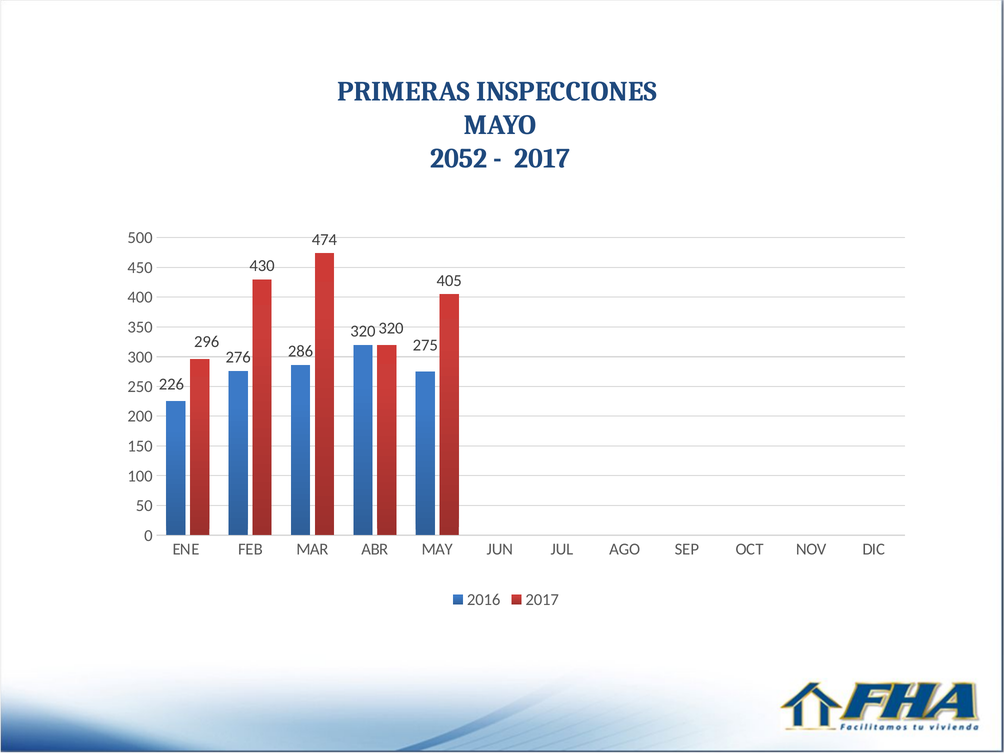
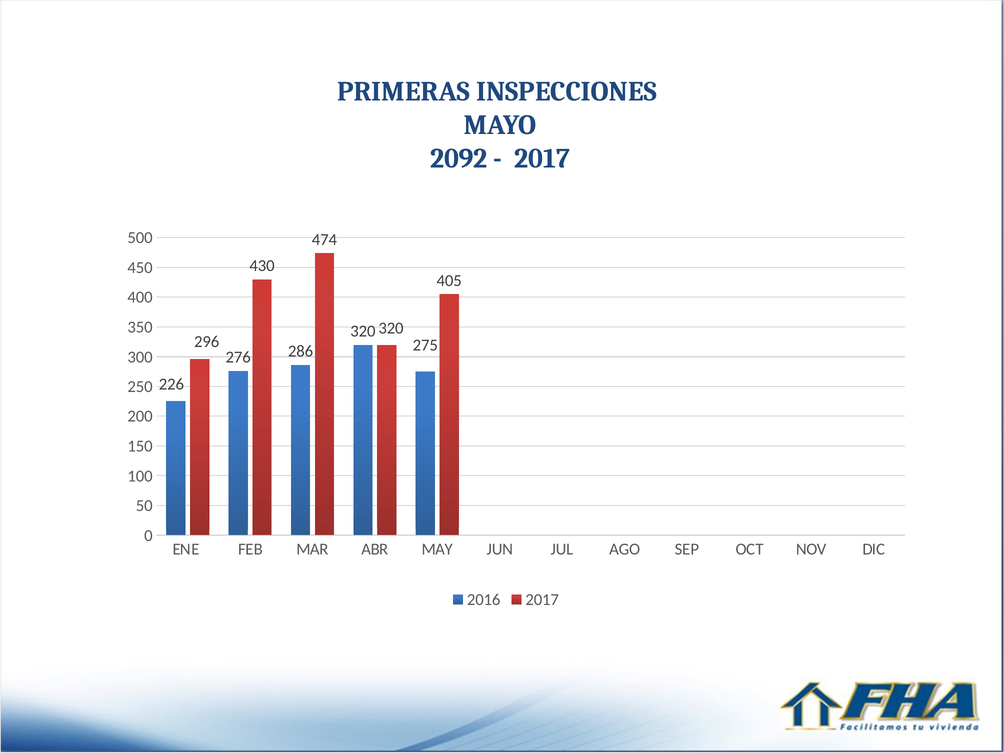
2052: 2052 -> 2092 (459, 159)
